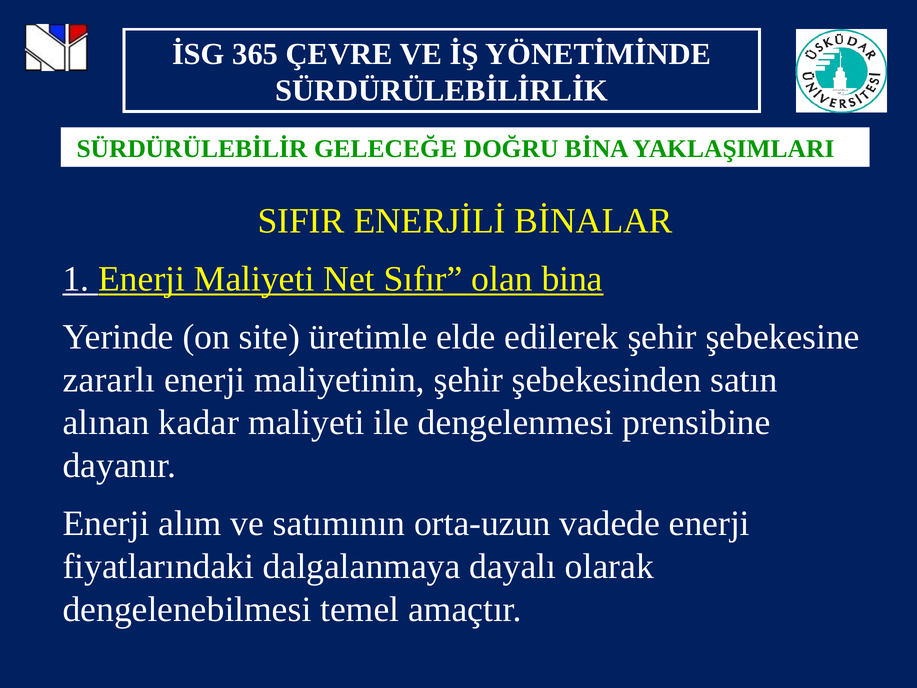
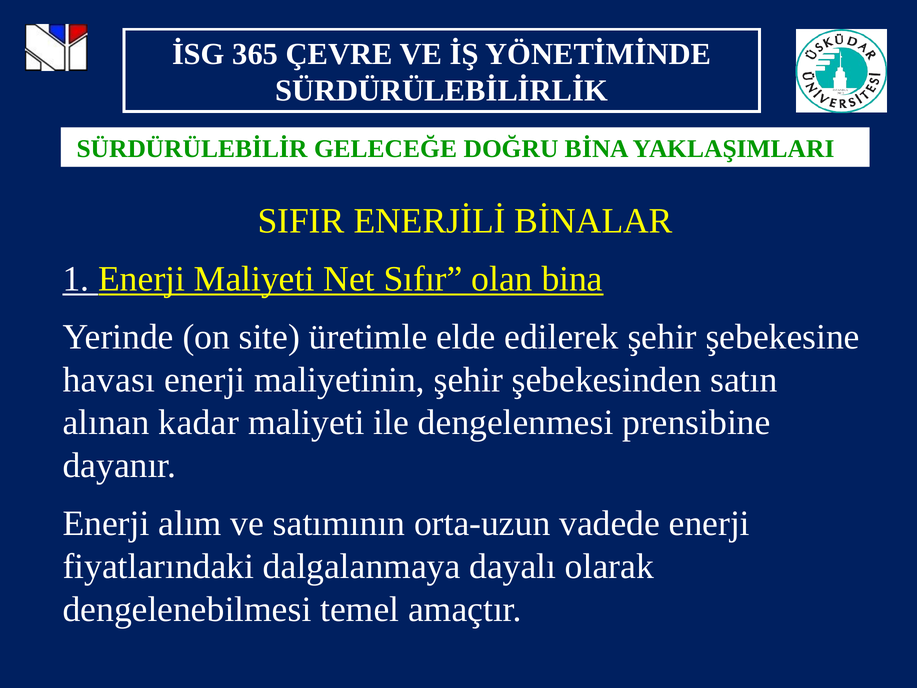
zararlı: zararlı -> havası (109, 380)
